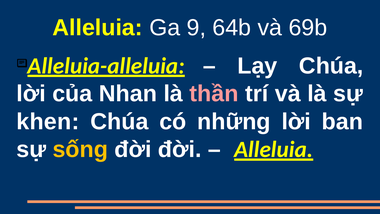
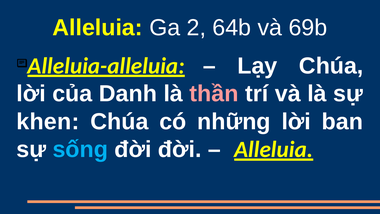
9: 9 -> 2 (196, 28)
Nhan: Nhan -> Danh (128, 94)
sống colour: yellow -> light blue (80, 149)
